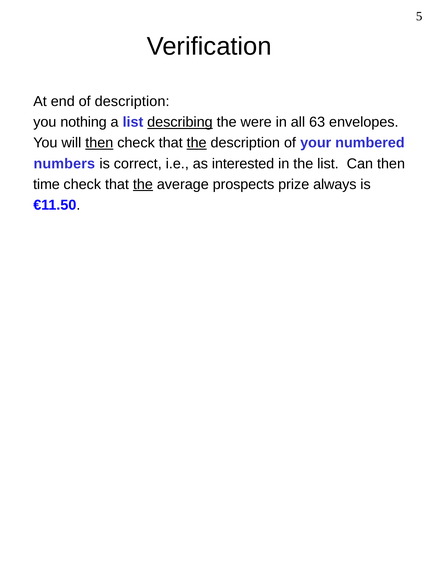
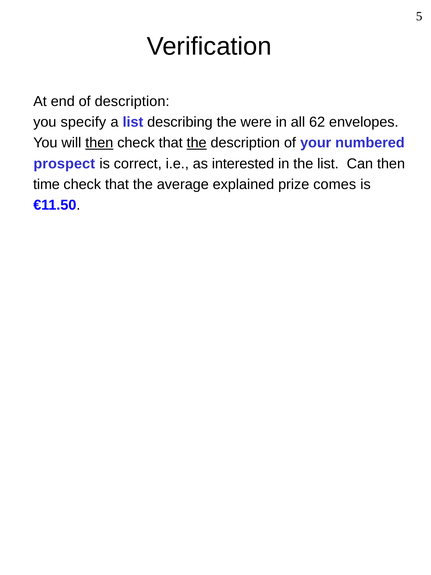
nothing: nothing -> specify (83, 122)
describing underline: present -> none (180, 122)
63: 63 -> 62 (317, 122)
numbers: numbers -> prospect (64, 164)
the underline: present -> none (143, 184)
prospects: prospects -> explained (243, 184)
always: always -> comes (335, 184)
